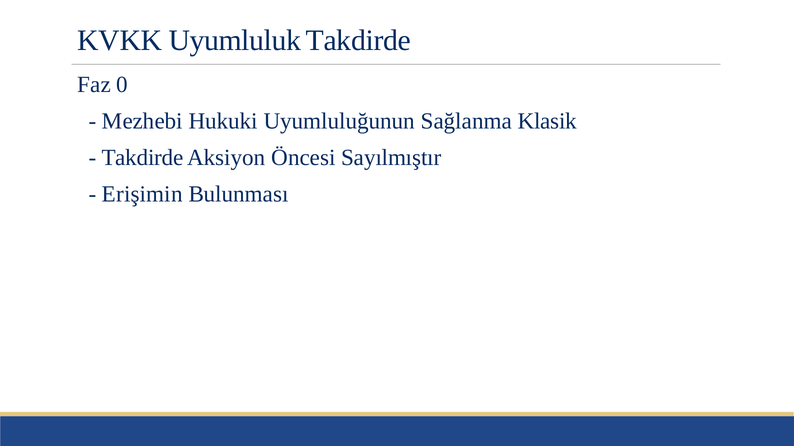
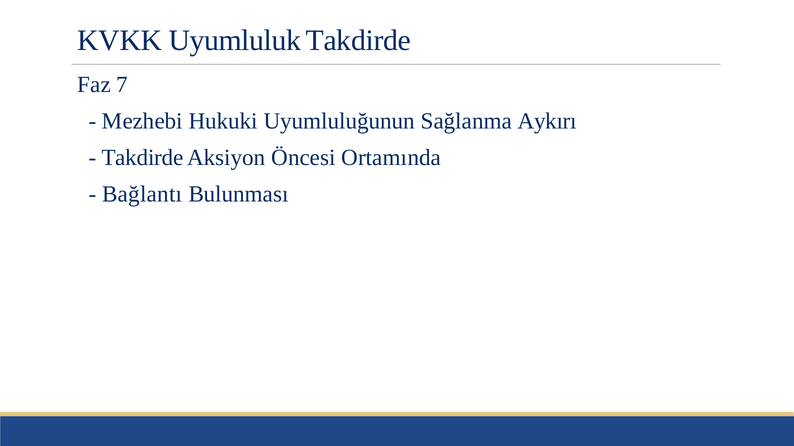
0: 0 -> 7 (122, 85)
Klasik: Klasik -> Aykırı (547, 121)
Sayılmıştır: Sayılmıştır -> Ortamında (391, 158)
Erişimin: Erişimin -> Bağlantı (142, 194)
